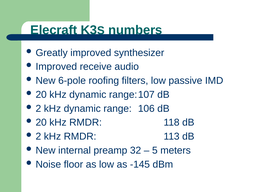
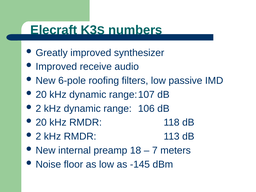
32: 32 -> 18 (136, 150)
5: 5 -> 7 (155, 150)
